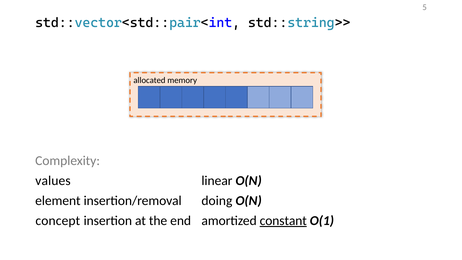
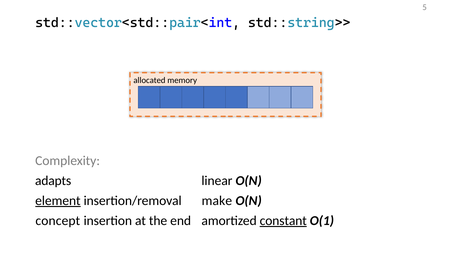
values: values -> adapts (53, 181)
element underline: none -> present (58, 201)
doing: doing -> make (217, 201)
